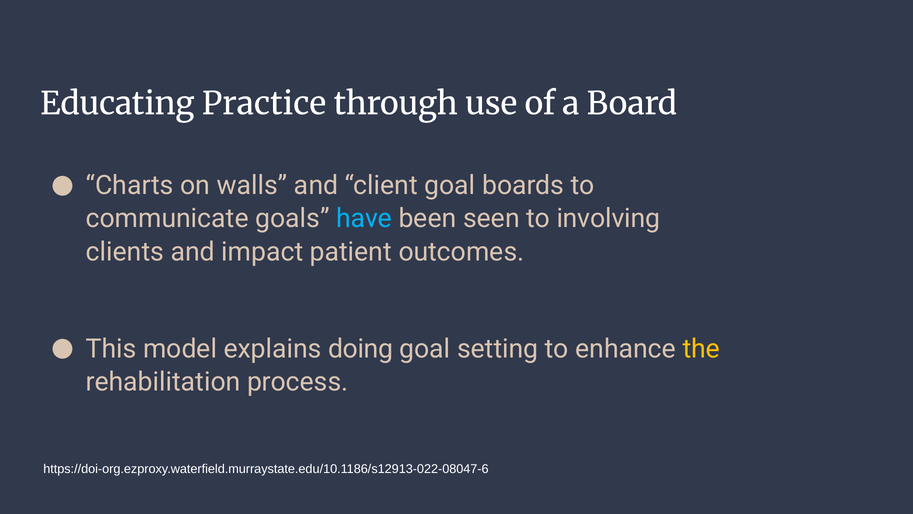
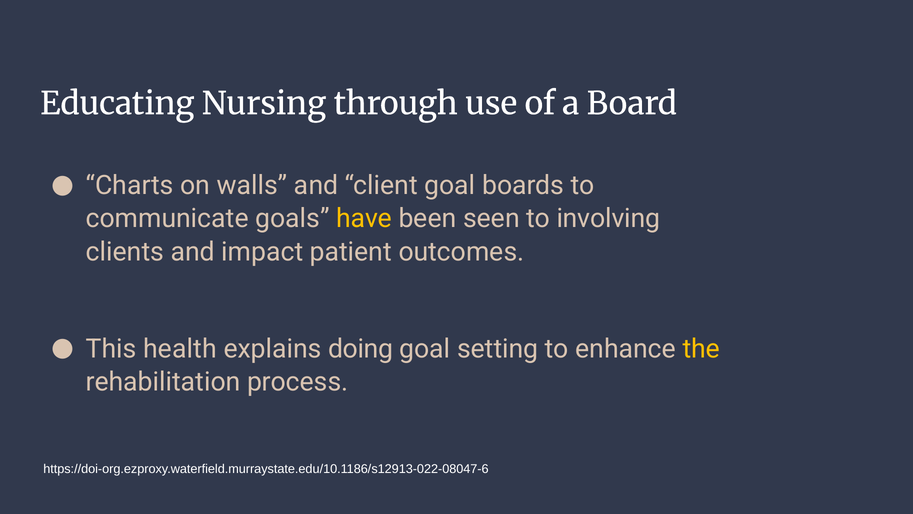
Practice: Practice -> Nursing (264, 104)
have colour: light blue -> yellow (364, 218)
model: model -> health (180, 349)
